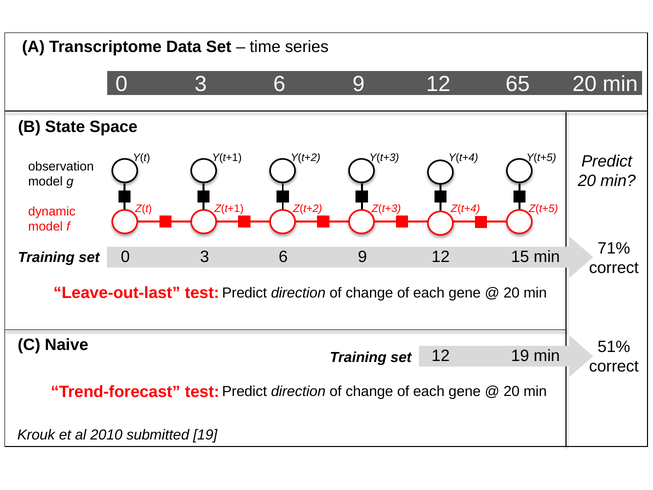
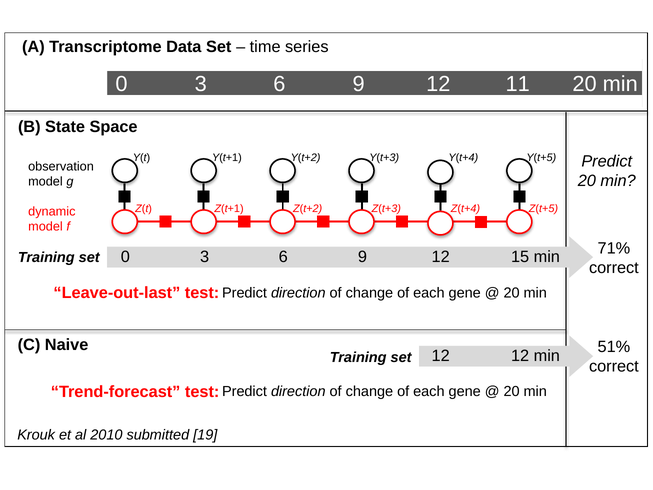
65: 65 -> 11 (518, 84)
12 19: 19 -> 12 (520, 356)
